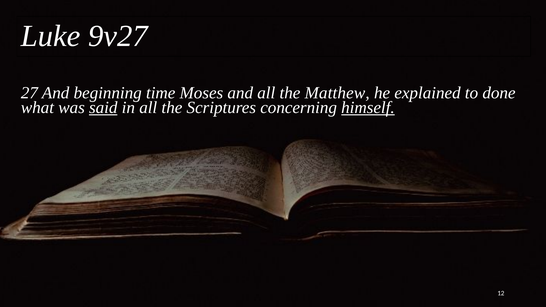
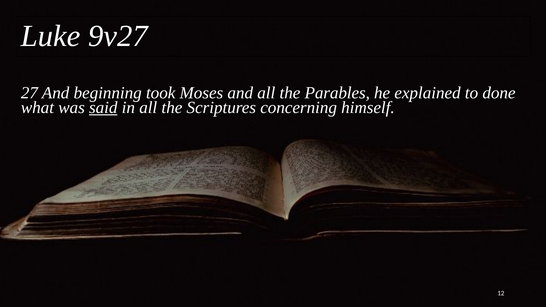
time: time -> took (161, 93)
Matthew: Matthew -> Parables (337, 93)
himself underline: present -> none (368, 108)
